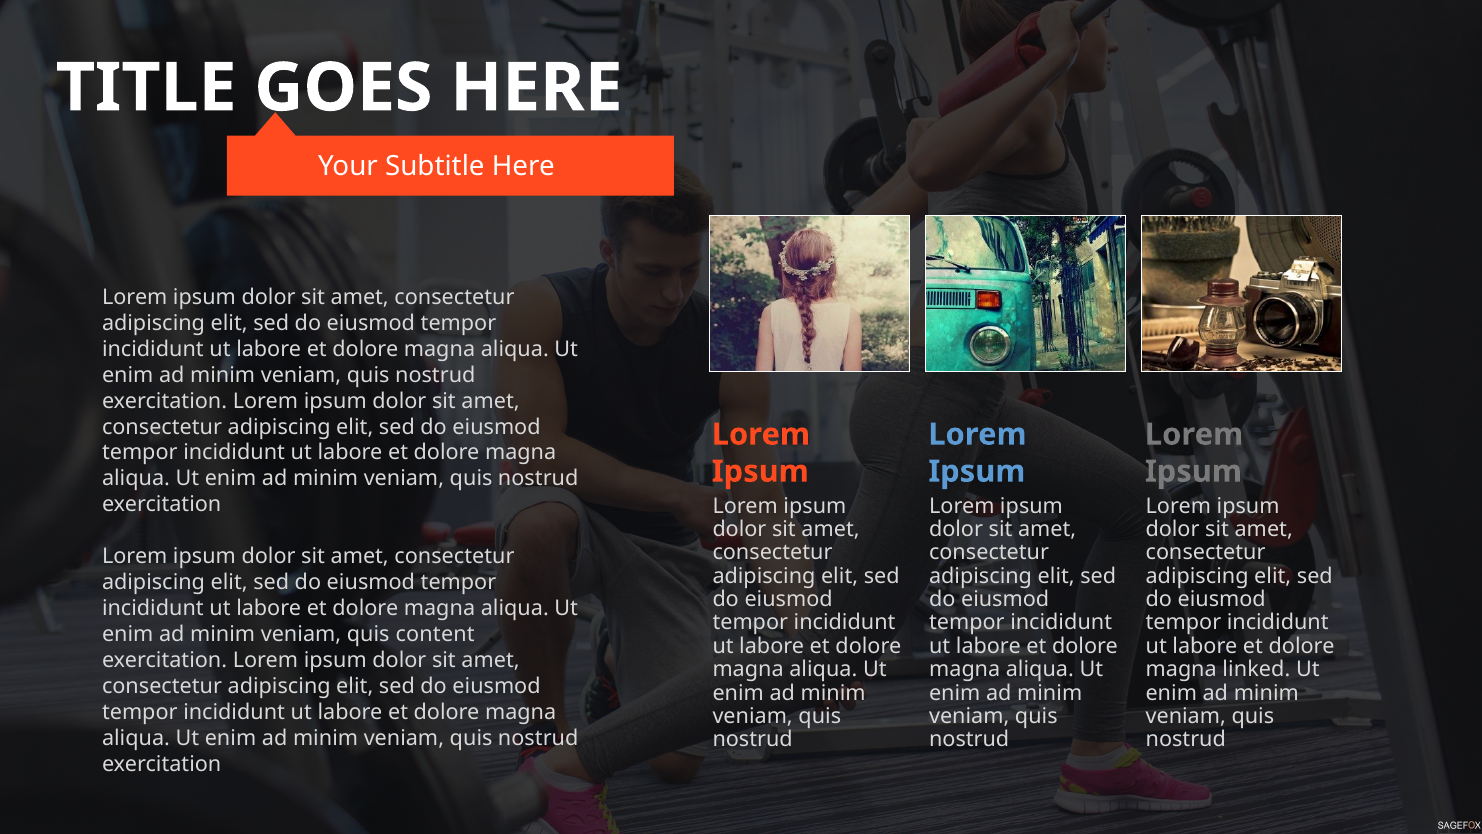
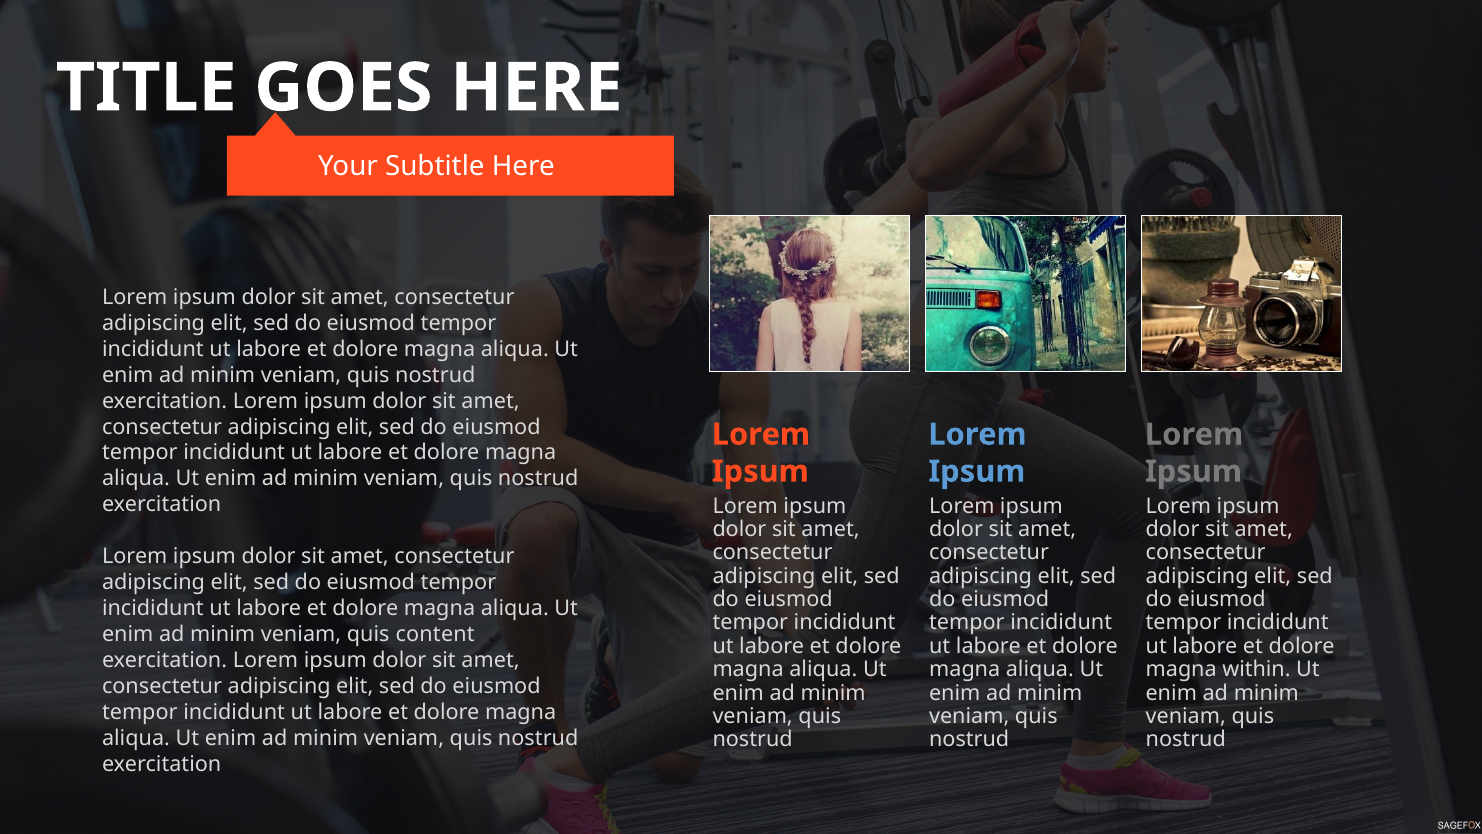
linked: linked -> within (1257, 669)
